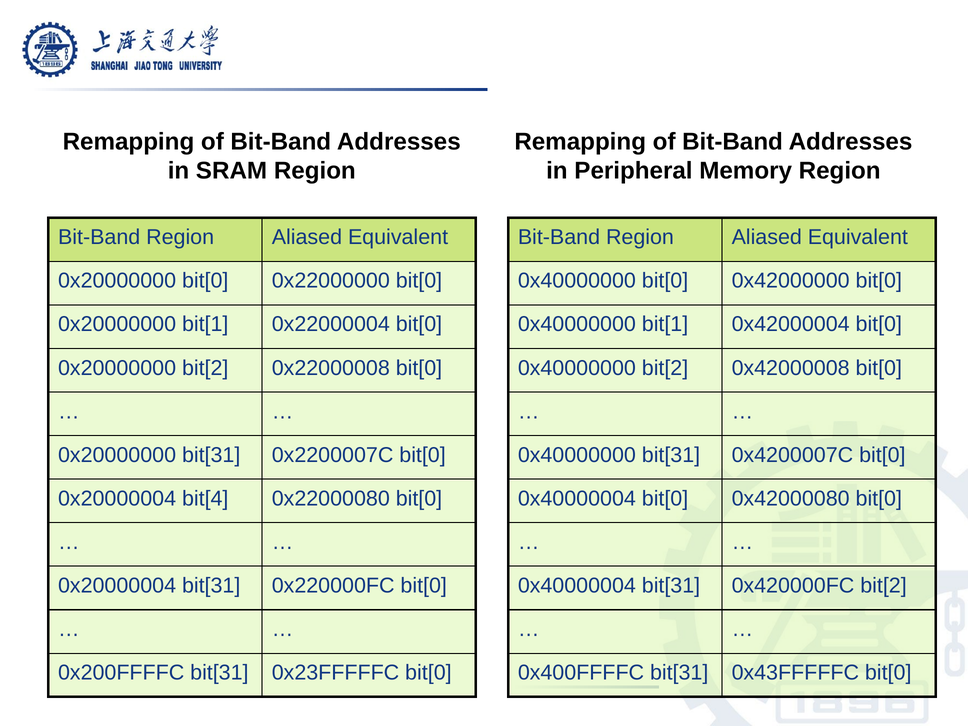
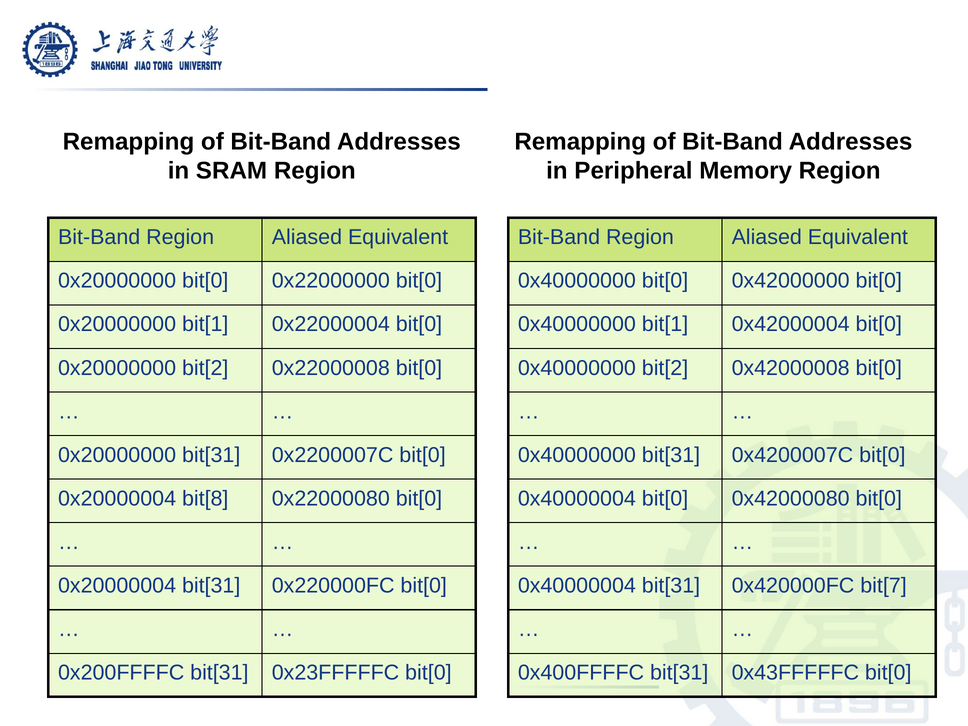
bit[4: bit[4 -> bit[8 (205, 499)
0x420000FC bit[2: bit[2 -> bit[7 (883, 586)
